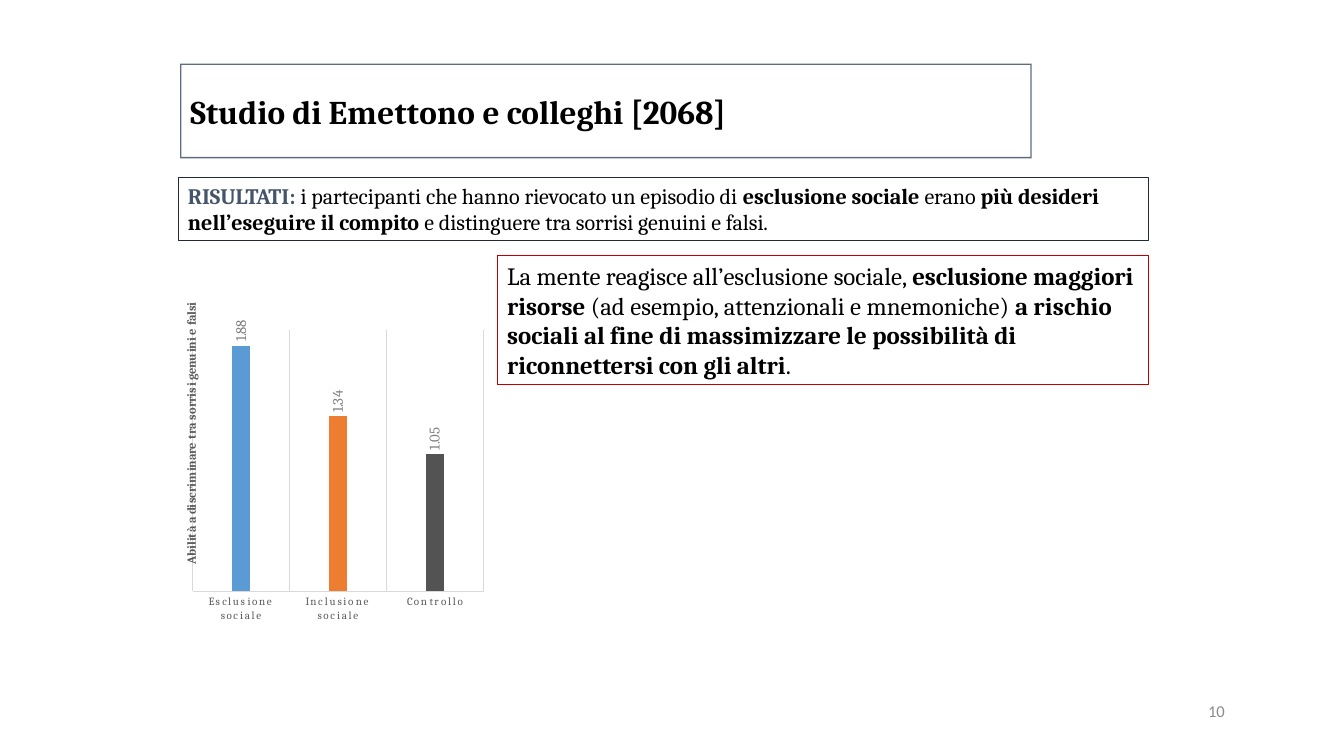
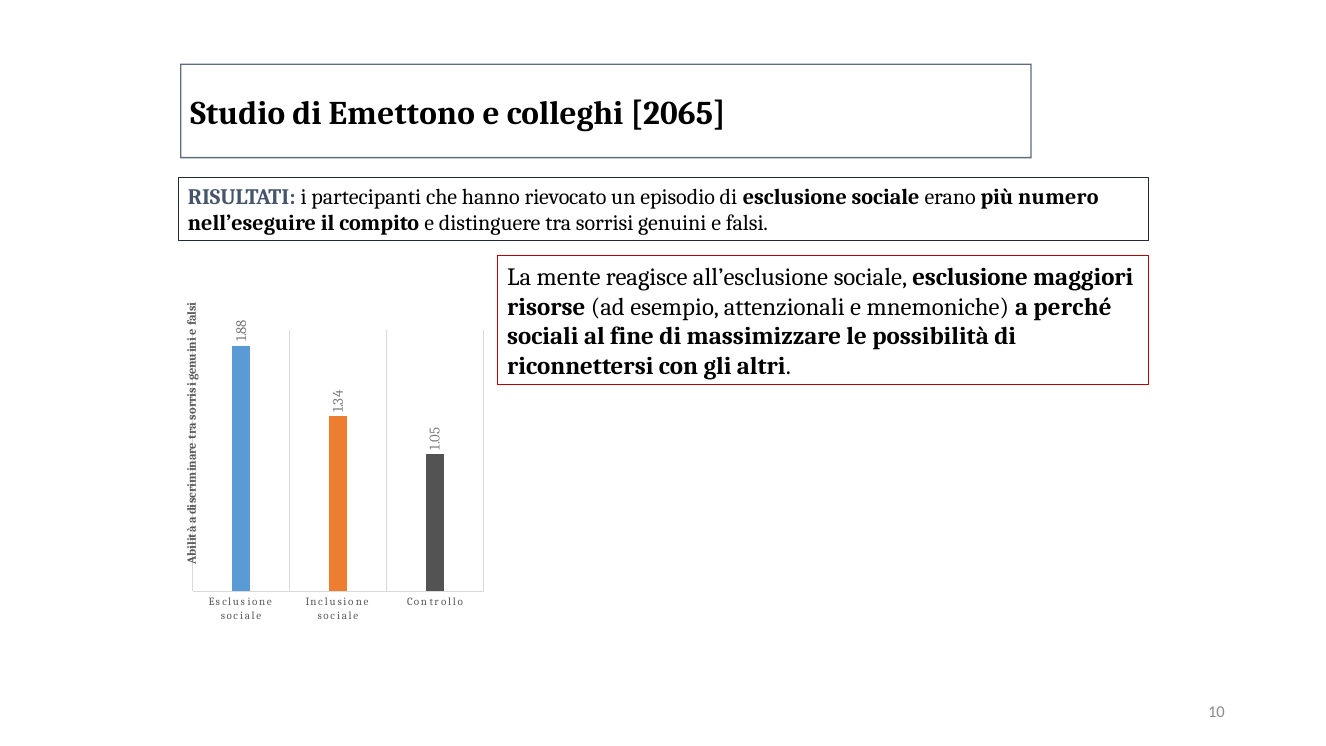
2068: 2068 -> 2065 (678, 113)
desideri: desideri -> numero (1058, 197)
rischio: rischio -> perché (1073, 307)
